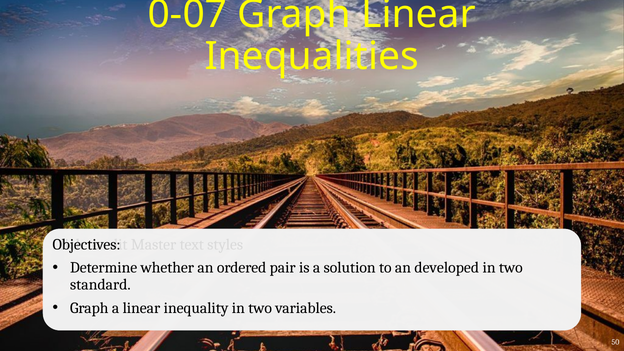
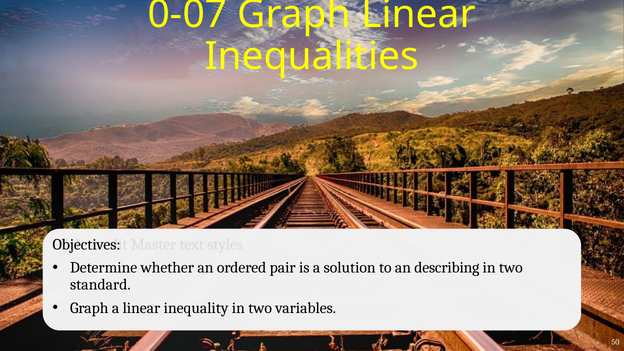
developed: developed -> describing (447, 268)
